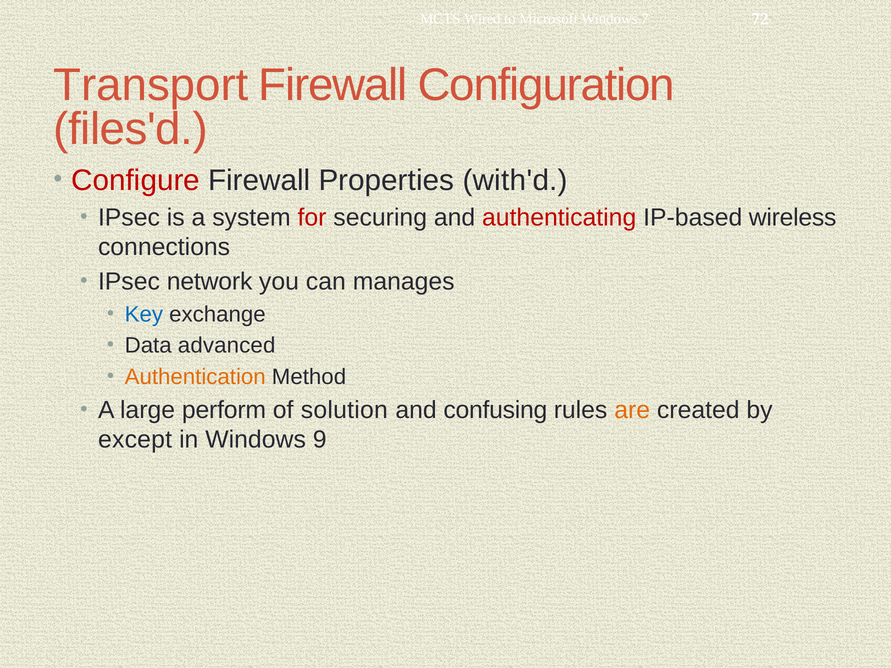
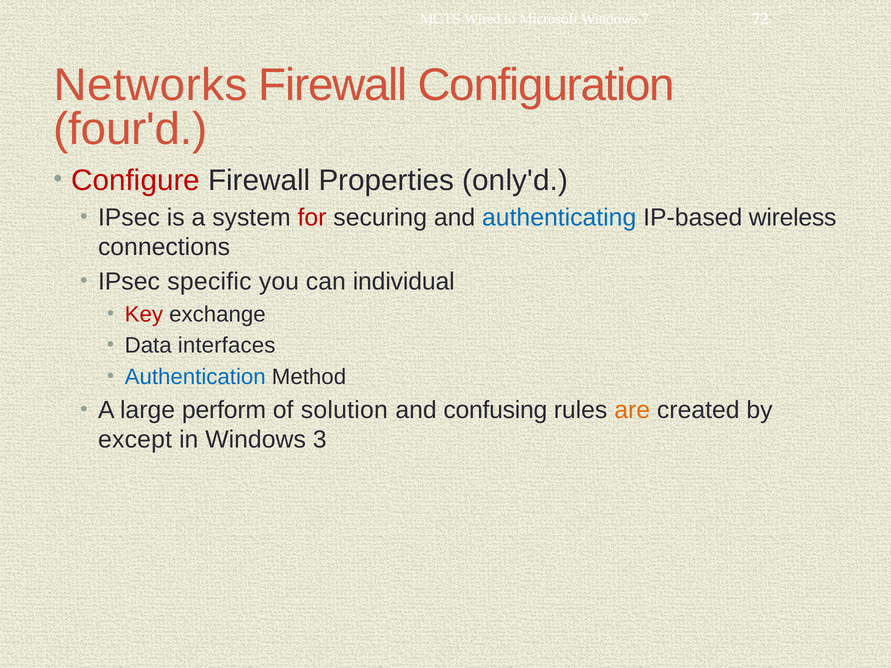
Transport: Transport -> Networks (151, 85)
files'd: files'd -> four'd (131, 129)
with'd: with'd -> only'd (515, 180)
authenticating colour: red -> blue (559, 218)
network: network -> specific (209, 282)
manages: manages -> individual (404, 282)
Key colour: blue -> red (144, 314)
advanced: advanced -> interfaces (227, 346)
Authentication colour: orange -> blue (195, 377)
9: 9 -> 3 (320, 440)
